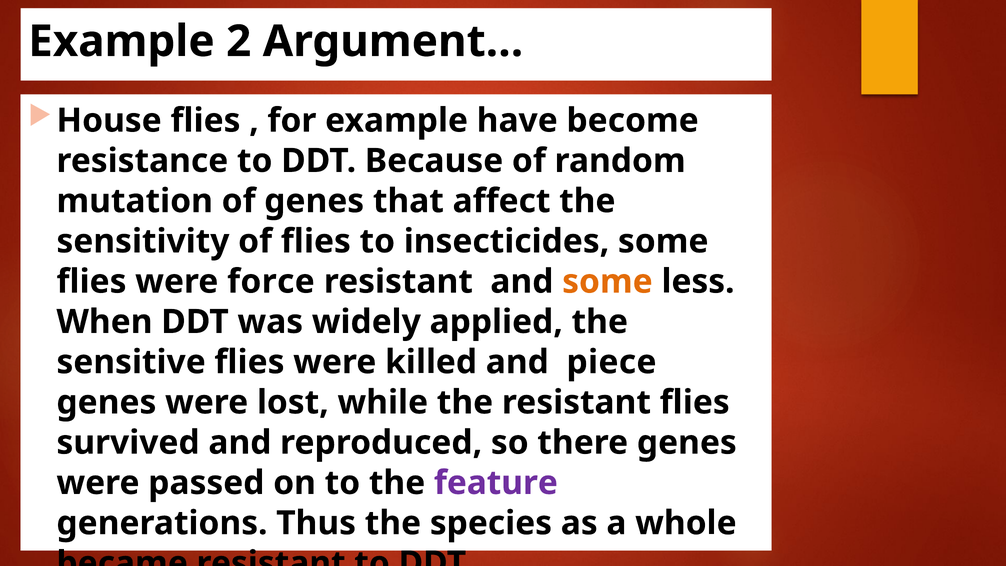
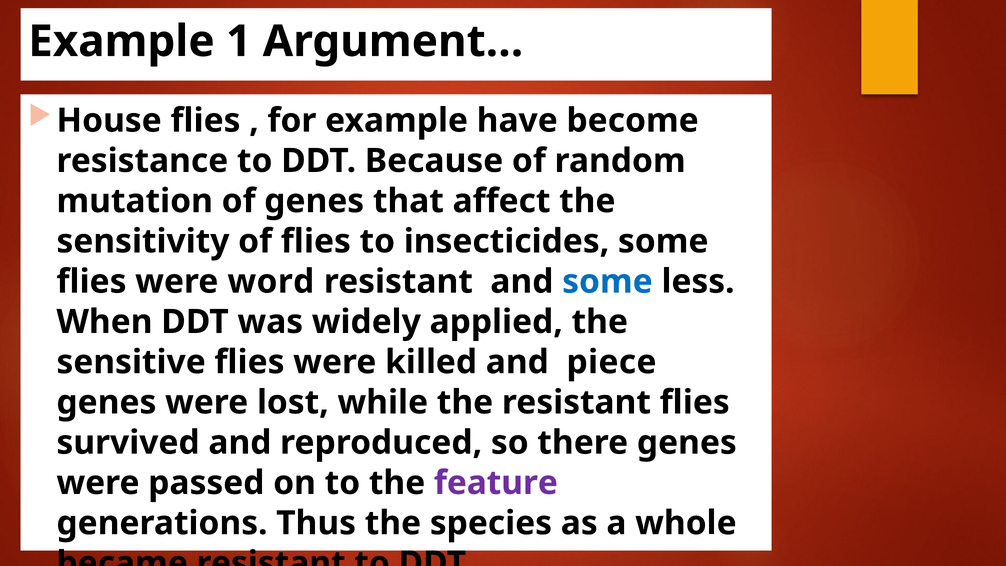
2: 2 -> 1 (239, 41)
force: force -> word (271, 282)
some colour: orange -> blue (607, 282)
